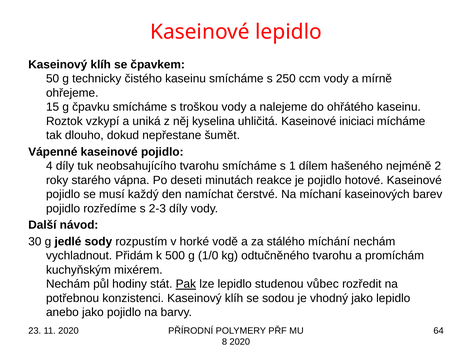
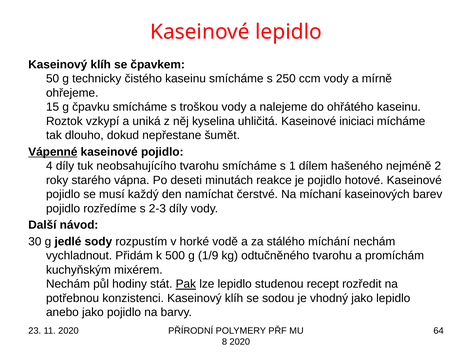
Vápenné underline: none -> present (53, 152)
1/0: 1/0 -> 1/9 (208, 256)
vůbec: vůbec -> recept (323, 284)
